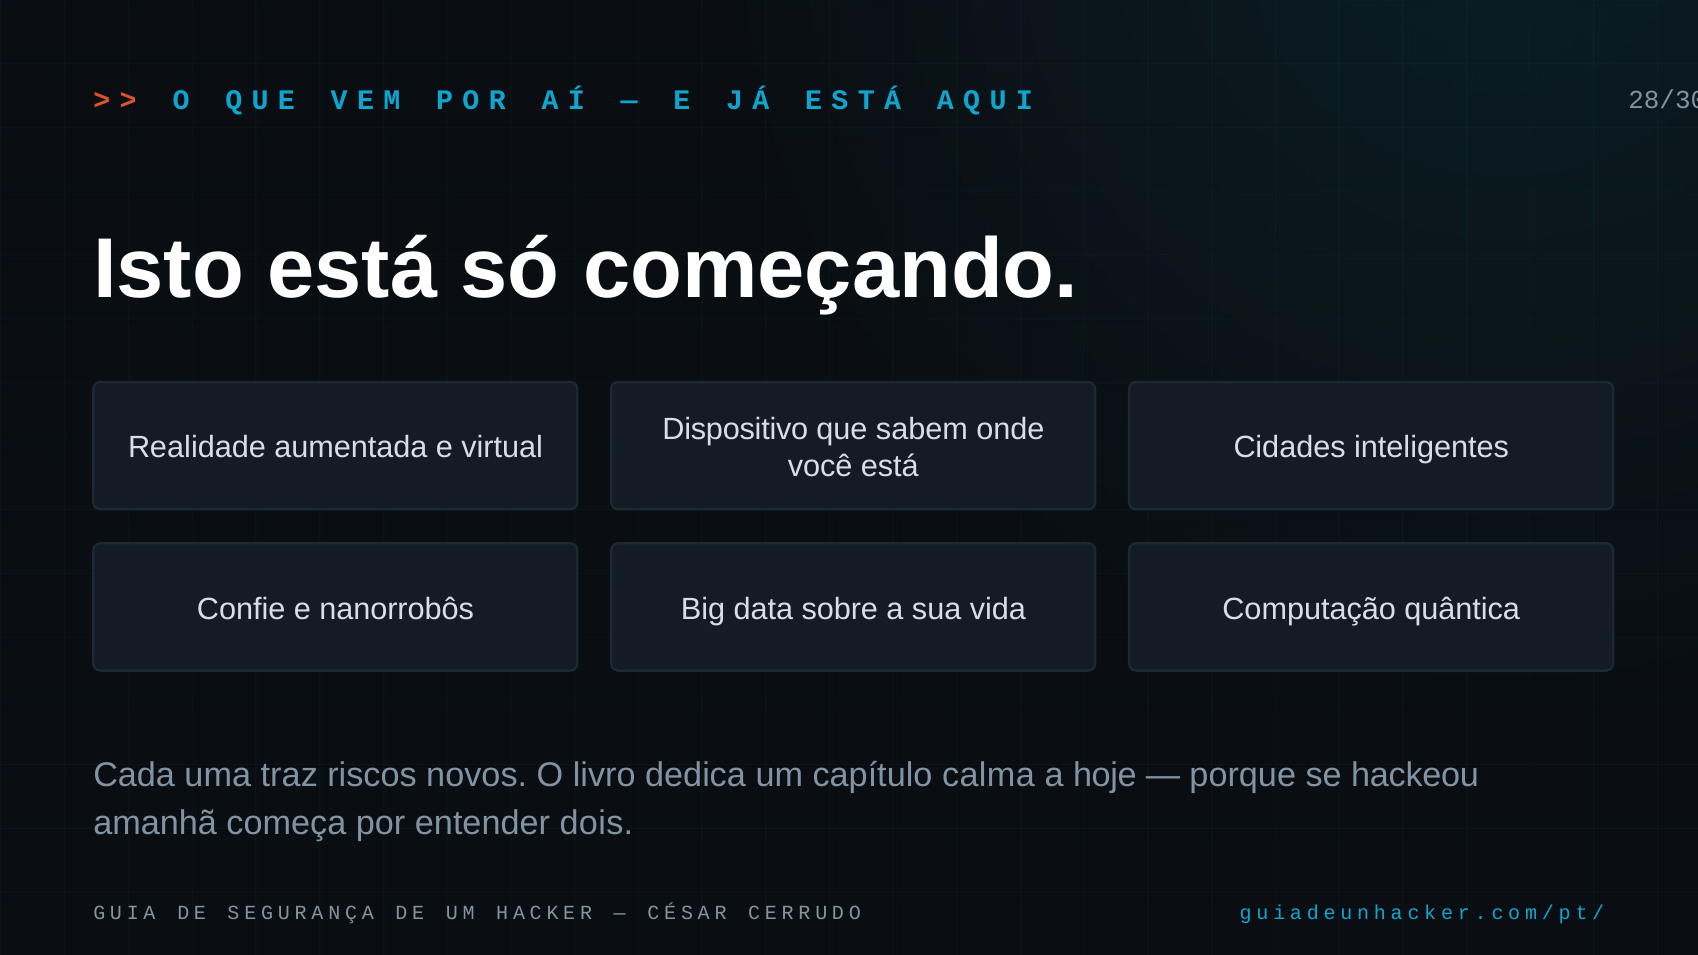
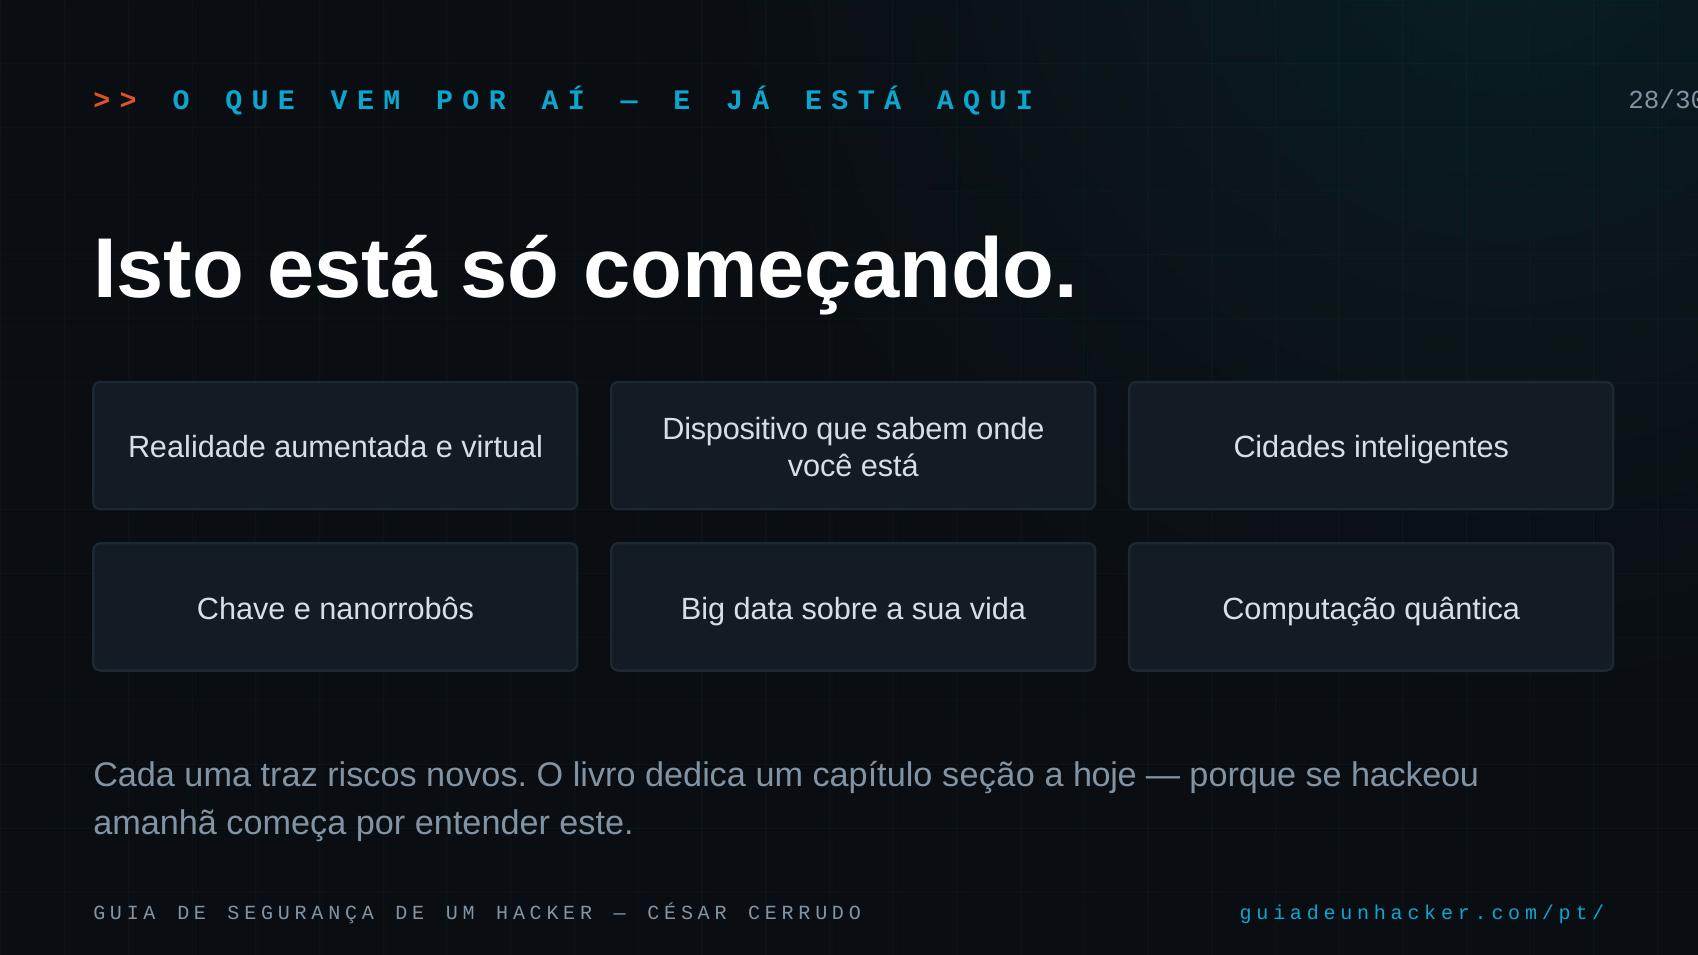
Confie: Confie -> Chave (241, 609)
calma: calma -> seção (988, 776)
dois: dois -> este (597, 823)
